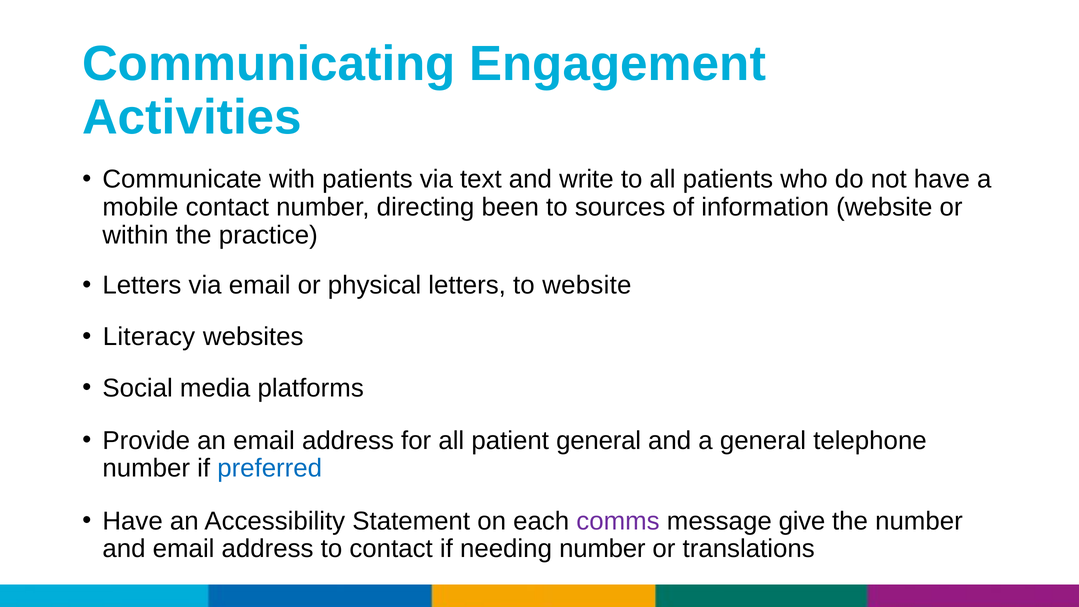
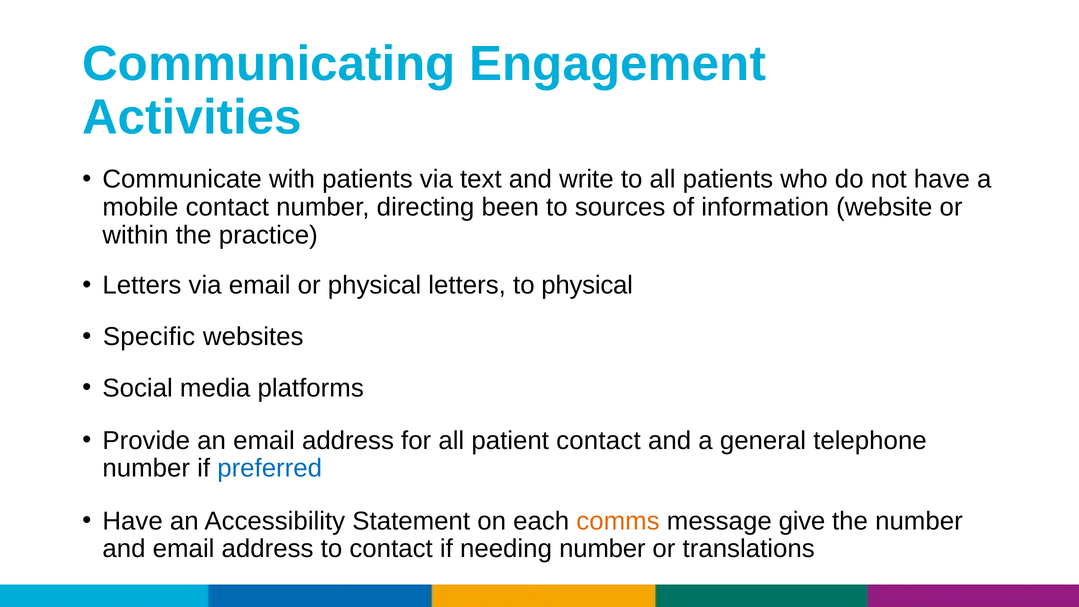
to website: website -> physical (587, 285)
Literacy: Literacy -> Specific (149, 337)
patient general: general -> contact (598, 441)
comms colour: purple -> orange (618, 521)
